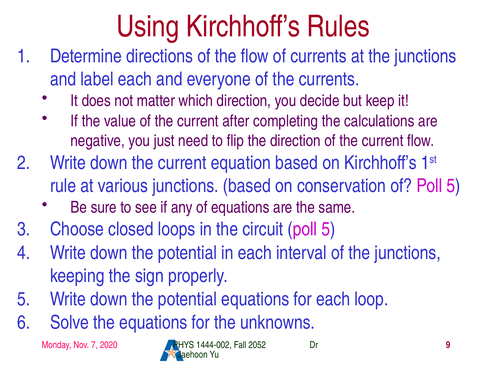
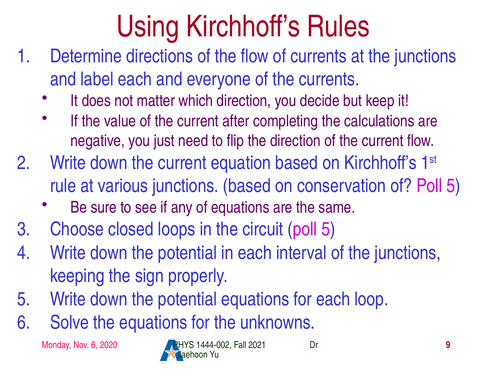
Nov 7: 7 -> 6 (94, 345)
2052: 2052 -> 2021 (257, 345)
